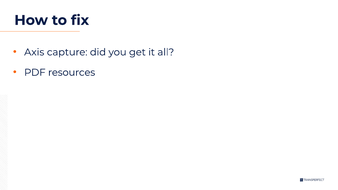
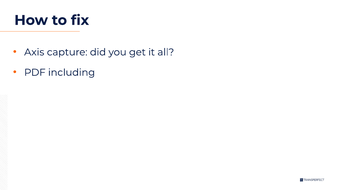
resources: resources -> including (72, 72)
